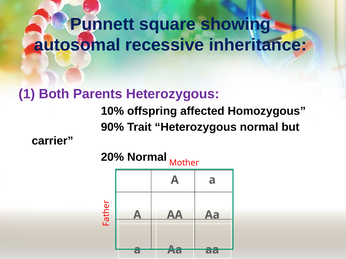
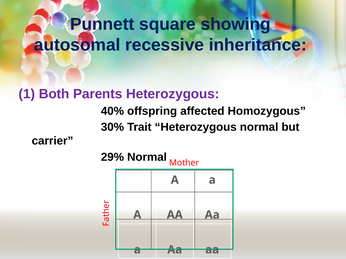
10%: 10% -> 40% (112, 111)
90%: 90% -> 30% (112, 127)
20%: 20% -> 29% (112, 157)
